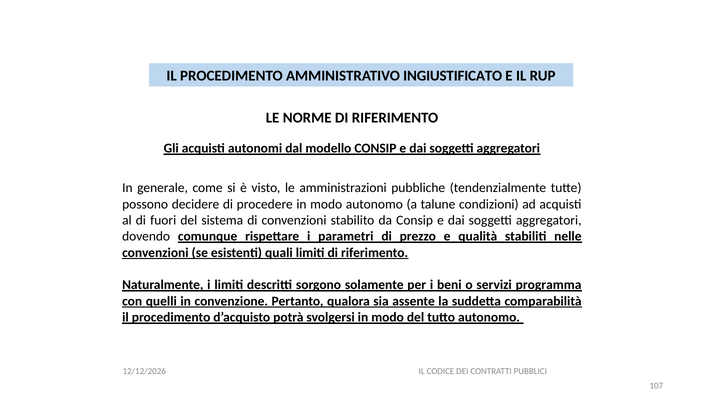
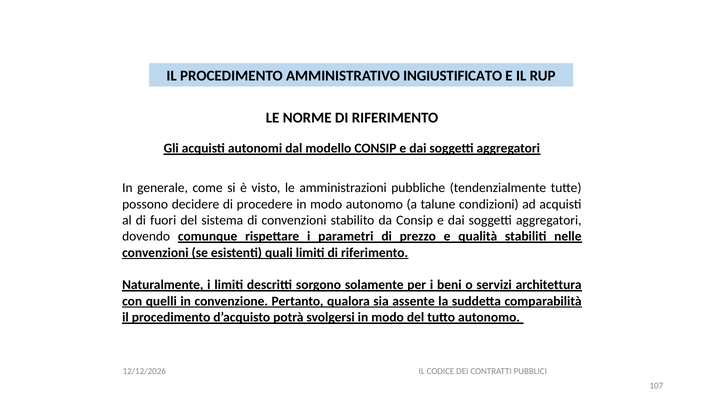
programma: programma -> architettura (549, 285)
